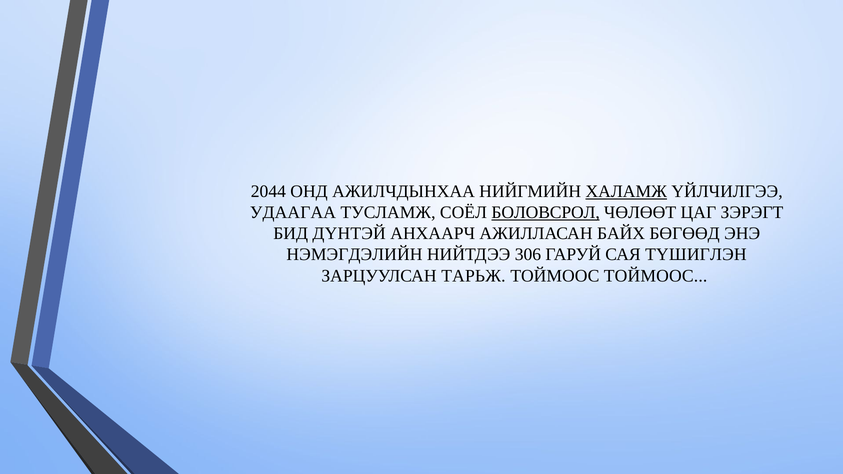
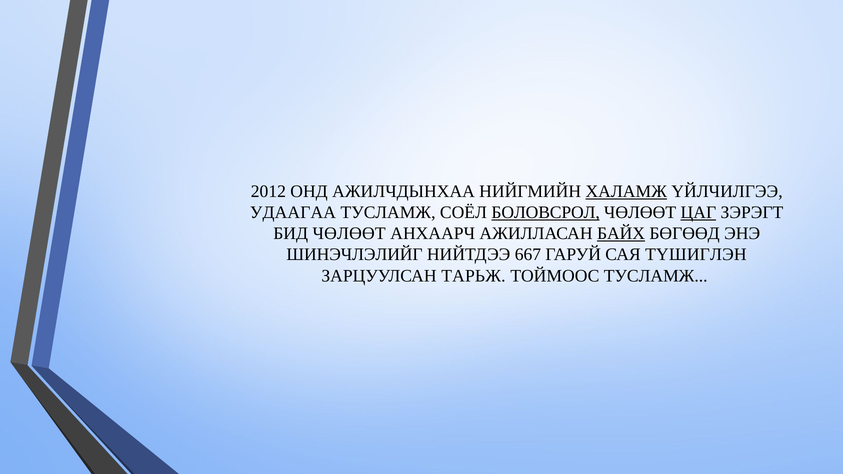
2044: 2044 -> 2012 (268, 191)
ЦАГ underline: none -> present (698, 213)
БИД ДҮНТЭЙ: ДҮНТЭЙ -> ЧӨЛӨӨТ (349, 234)
БАЙХ underline: none -> present (621, 234)
НЭМЭГДЭЛИЙН: НЭМЭГДЭЛИЙН -> ШИНЭЧЛЭЛИЙГ (355, 255)
306: 306 -> 667 (528, 255)
ТОЙМООС ТОЙМООС: ТОЙМООС -> ТУСЛАМЖ (656, 276)
